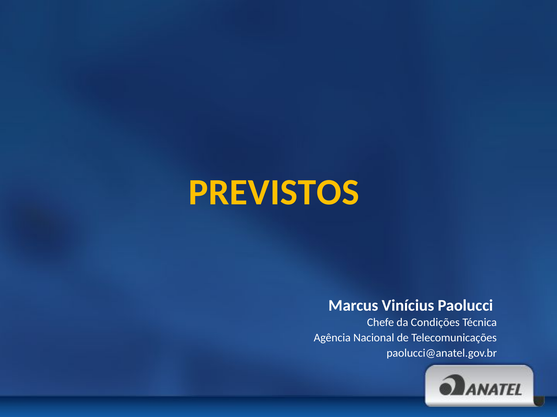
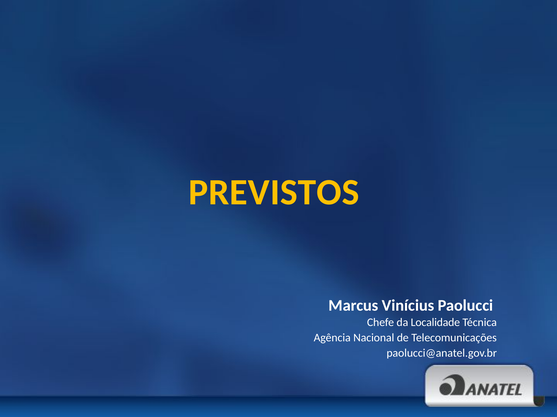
Condições: Condições -> Localidade (435, 323)
